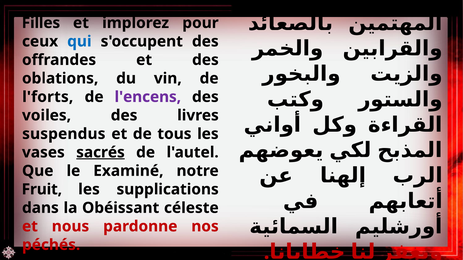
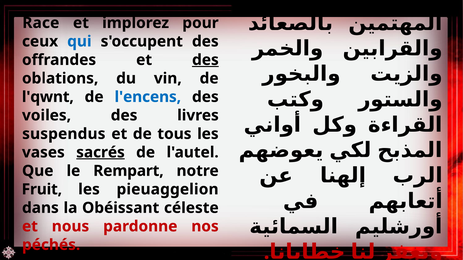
Filles: Filles -> Race (41, 23)
des underline: none -> present (205, 60)
l'forts: l'forts -> l'qwnt (48, 97)
l'encens colour: purple -> blue (148, 97)
Examiné: Examiné -> Rempart (128, 171)
supplications: supplications -> pieuaggelion (168, 190)
